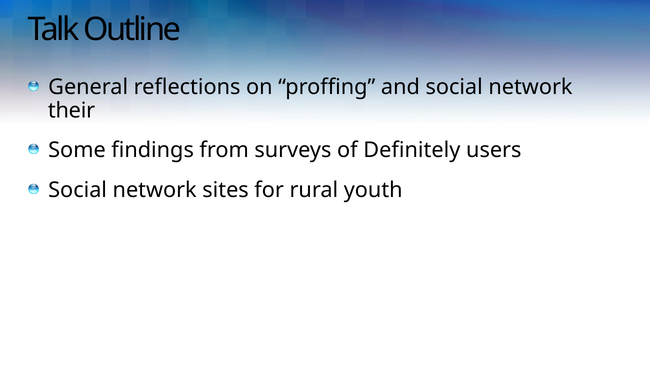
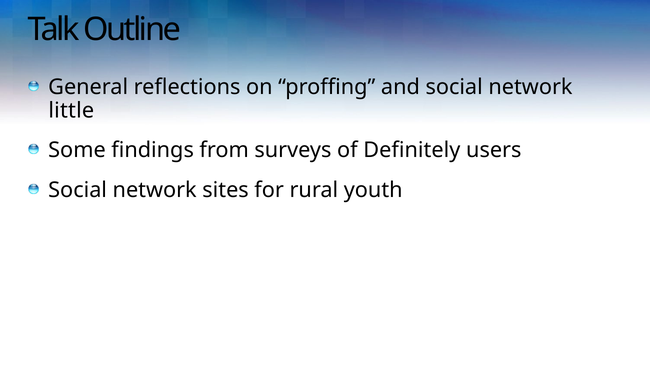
their: their -> little (71, 110)
